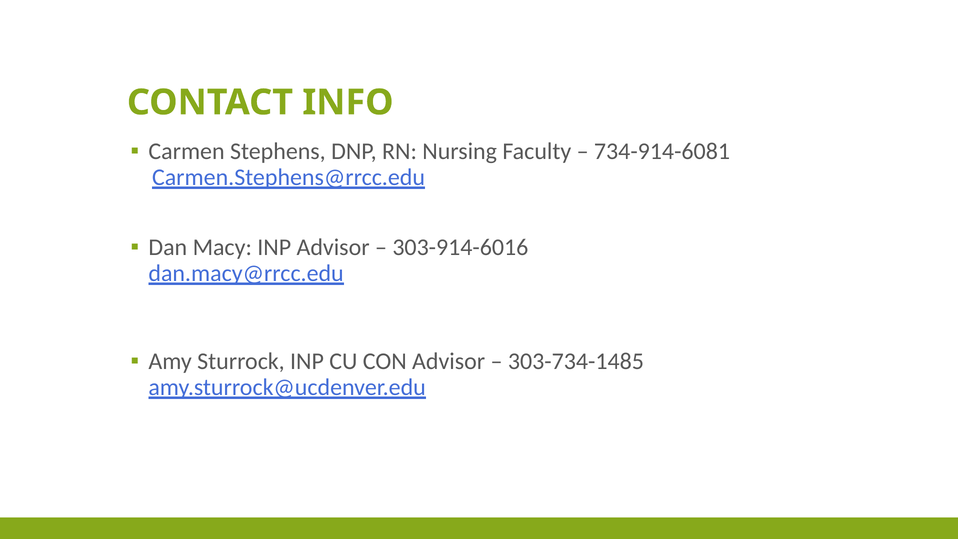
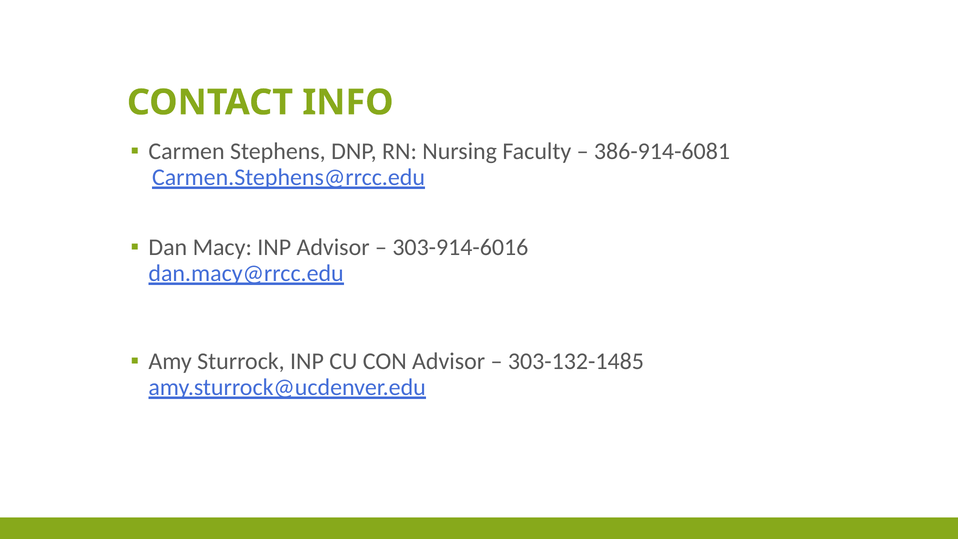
734-914-6081: 734-914-6081 -> 386-914-6081 (662, 151)
303-734-1485: 303-734-1485 -> 303-132-1485 (576, 361)
